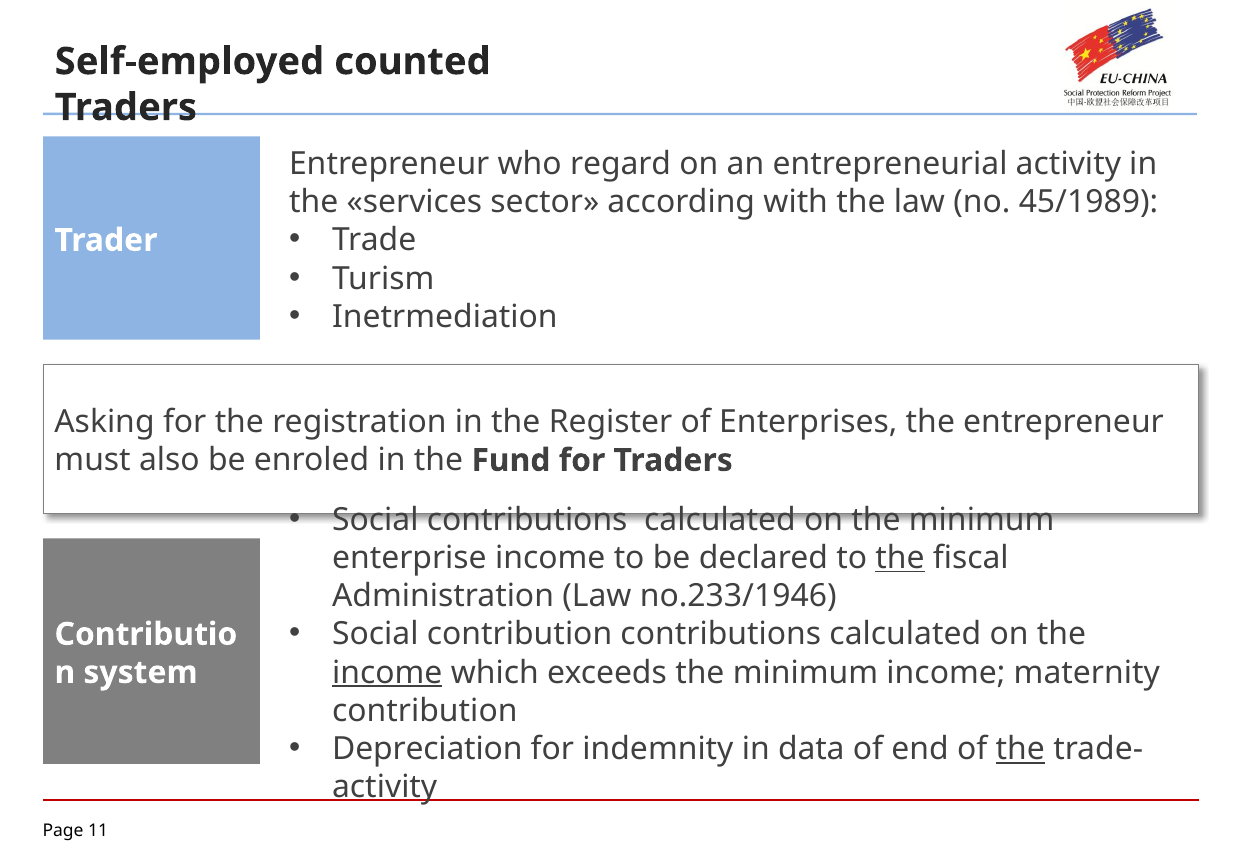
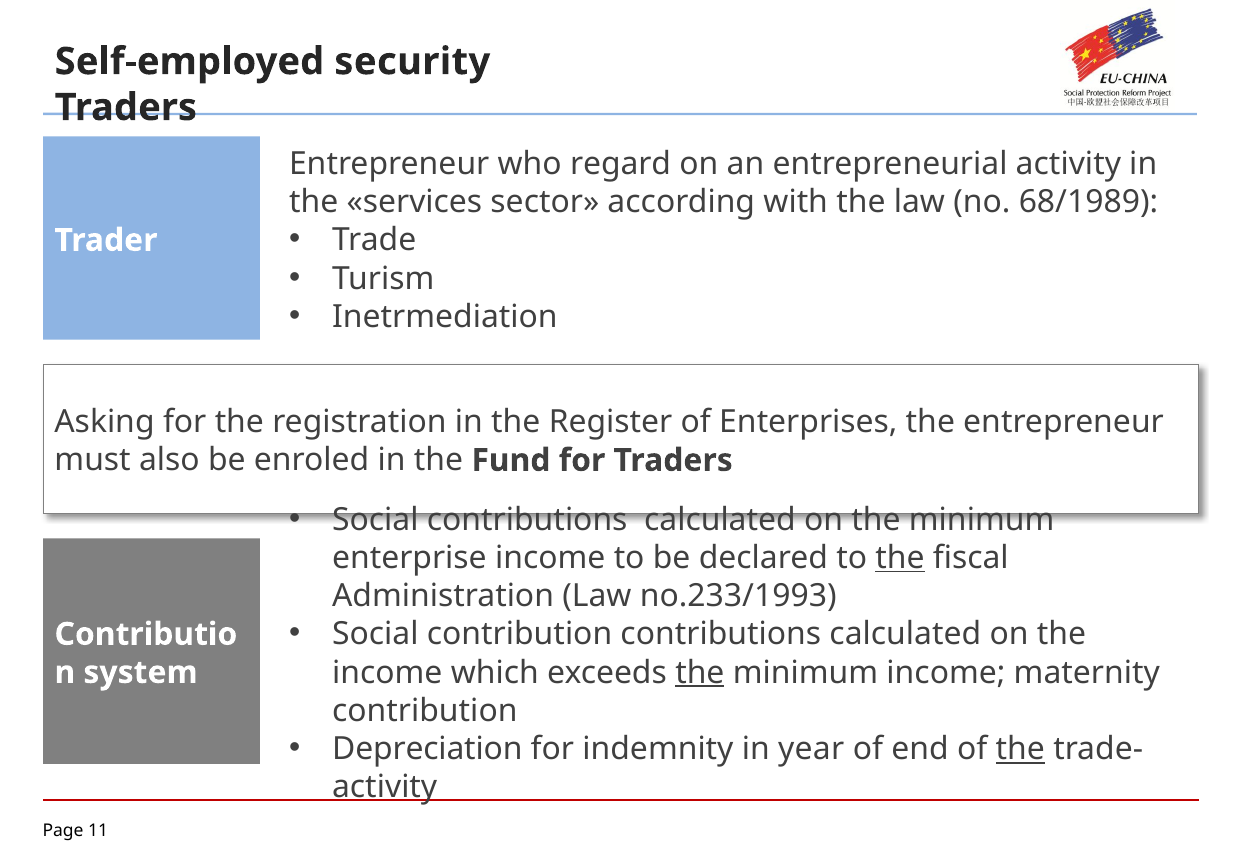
counted: counted -> security (412, 62)
45/1989: 45/1989 -> 68/1989 (1088, 202)
no.233/1946: no.233/1946 -> no.233/1993 (738, 596)
income underline: present -> none (387, 672)
the underline: none -> present (700, 672)
data: data -> year (811, 749)
